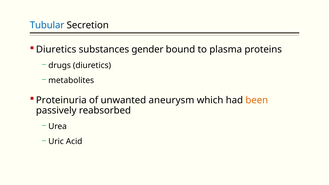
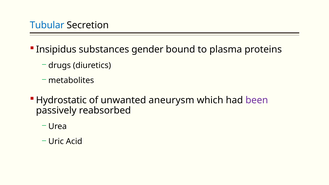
Diuretics: Diuretics -> Insipidus (56, 50)
Proteinuria: Proteinuria -> Hydrostatic (61, 100)
been colour: orange -> purple (257, 100)
